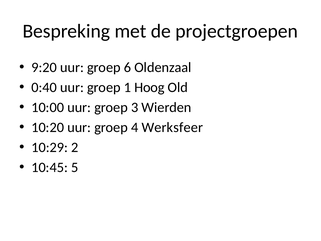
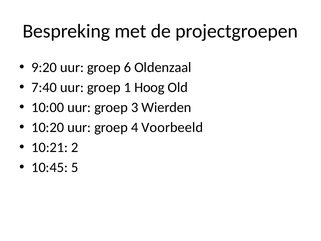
0:40: 0:40 -> 7:40 (44, 87)
Werksfeer: Werksfeer -> Voorbeeld (172, 127)
10:29: 10:29 -> 10:21 (50, 147)
